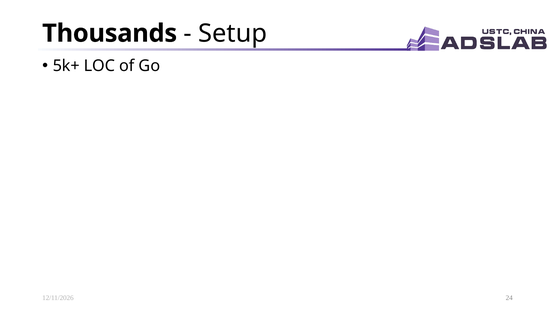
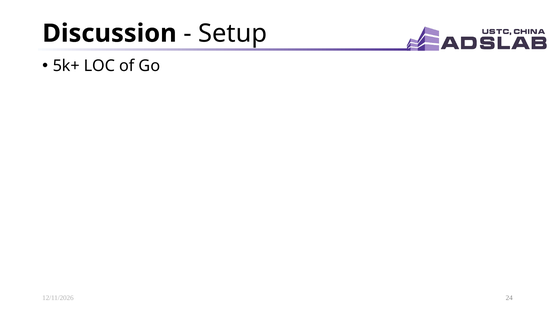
Thousands: Thousands -> Discussion (110, 33)
